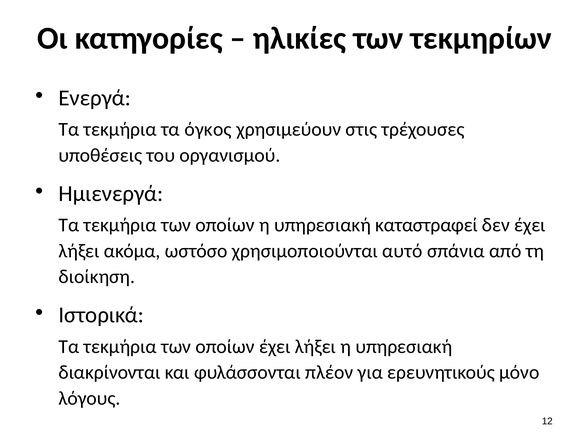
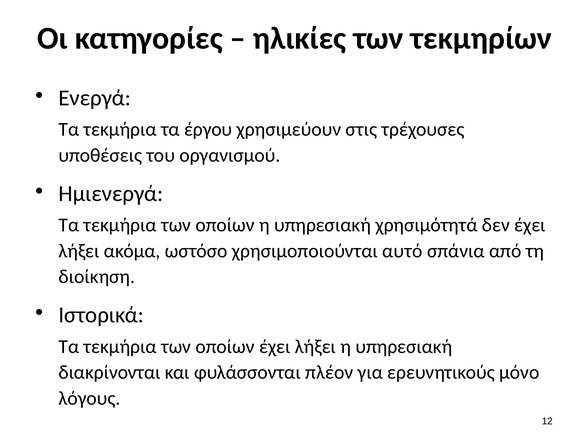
όγκος: όγκος -> έργου (208, 129)
καταστραφεί: καταστραφεί -> χρησιμότητά (426, 225)
